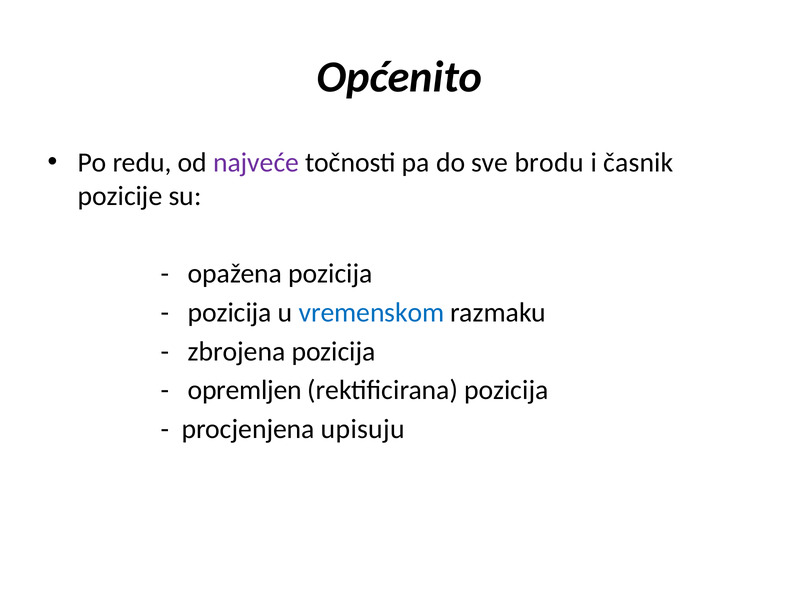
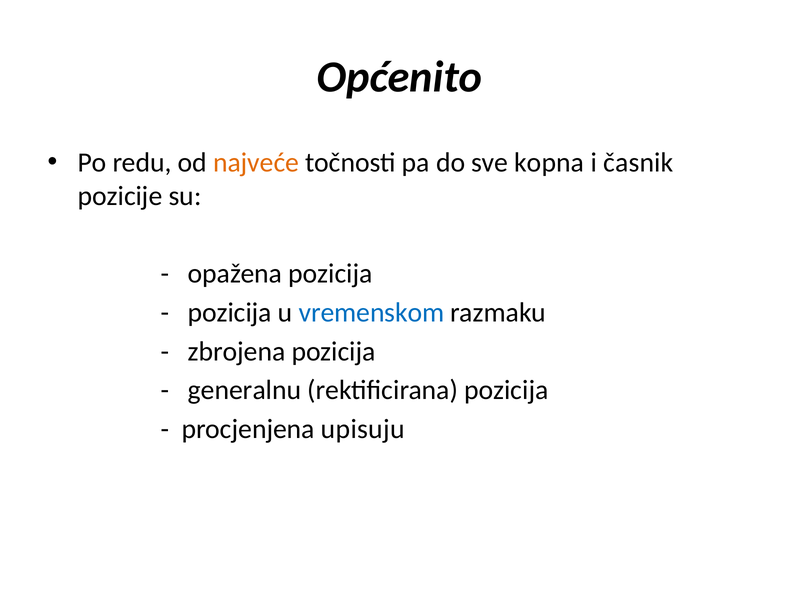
najveće colour: purple -> orange (256, 162)
brodu: brodu -> kopna (549, 162)
opremljen: opremljen -> generalnu (245, 390)
